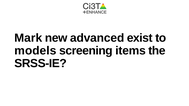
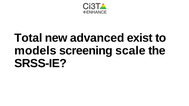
Mark: Mark -> Total (28, 38)
items: items -> scale (130, 51)
